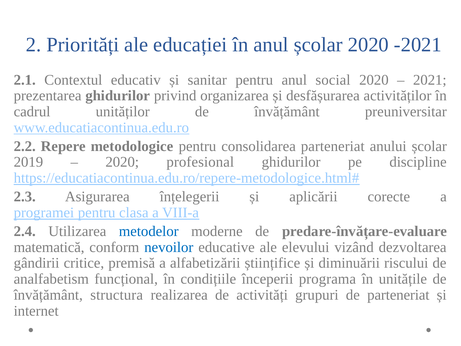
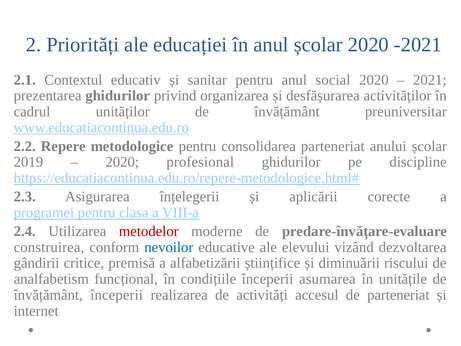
metodelor colour: blue -> red (149, 231)
matematică: matematică -> construirea (49, 247)
programa: programa -> asumarea (327, 279)
învățământ structura: structura -> începerii (117, 295)
grupuri: grupuri -> accesul (317, 295)
